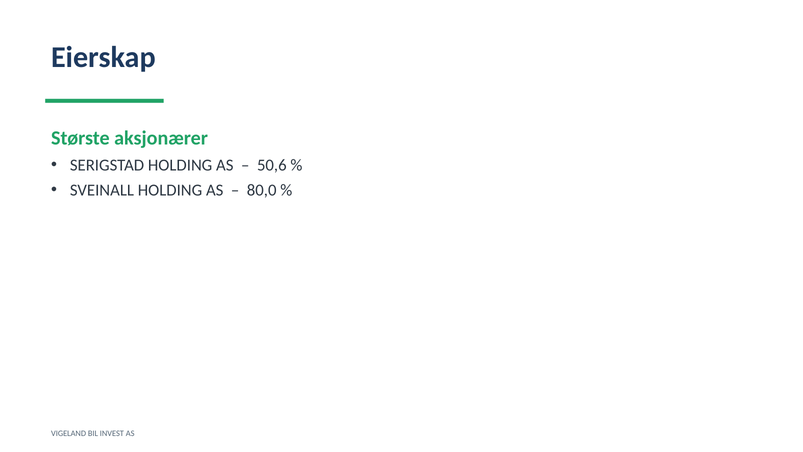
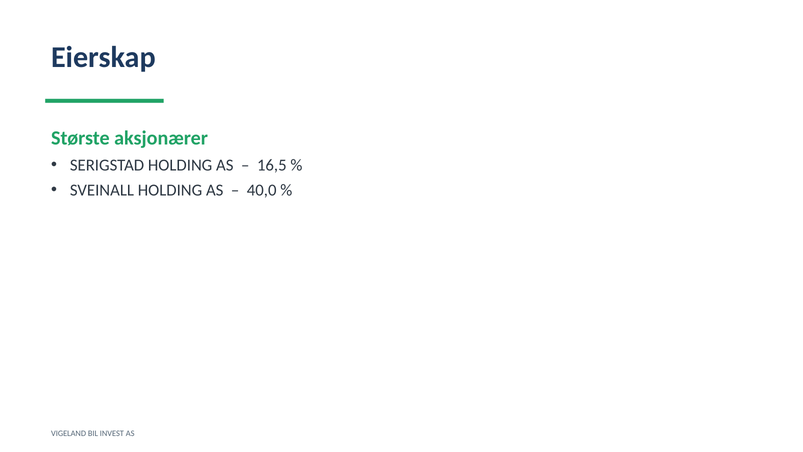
50,6: 50,6 -> 16,5 (272, 165)
80,0: 80,0 -> 40,0 (262, 190)
